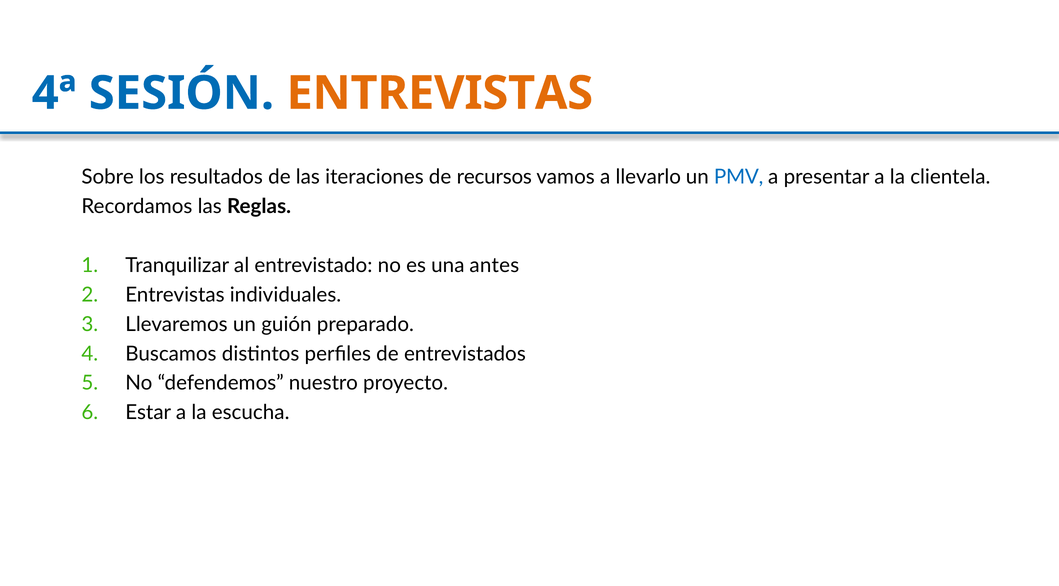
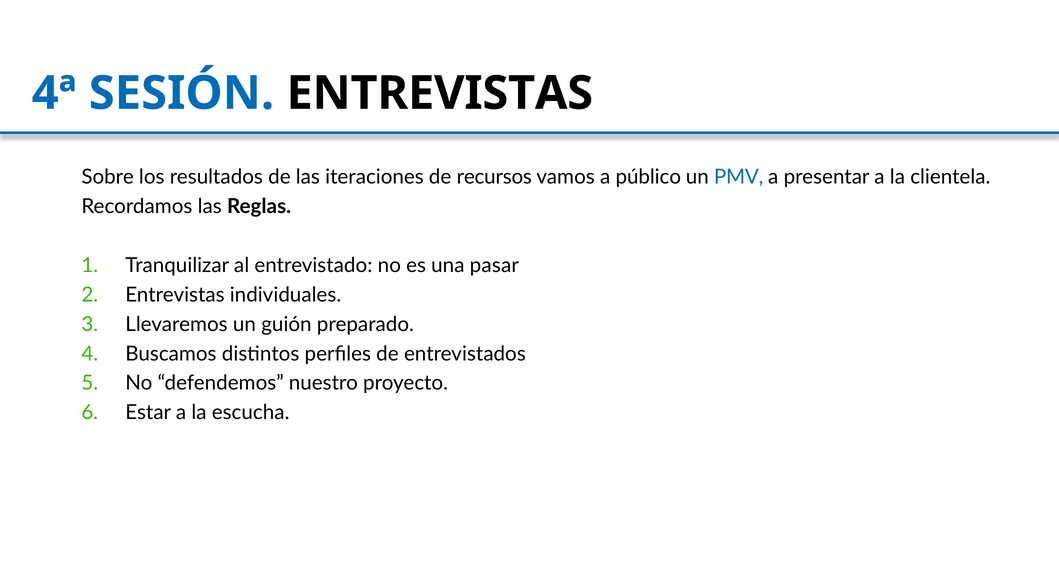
ENTREVISTAS colour: orange -> black (440, 93)
llevarlo: llevarlo -> público (648, 177)
antes: antes -> pasar (494, 265)
